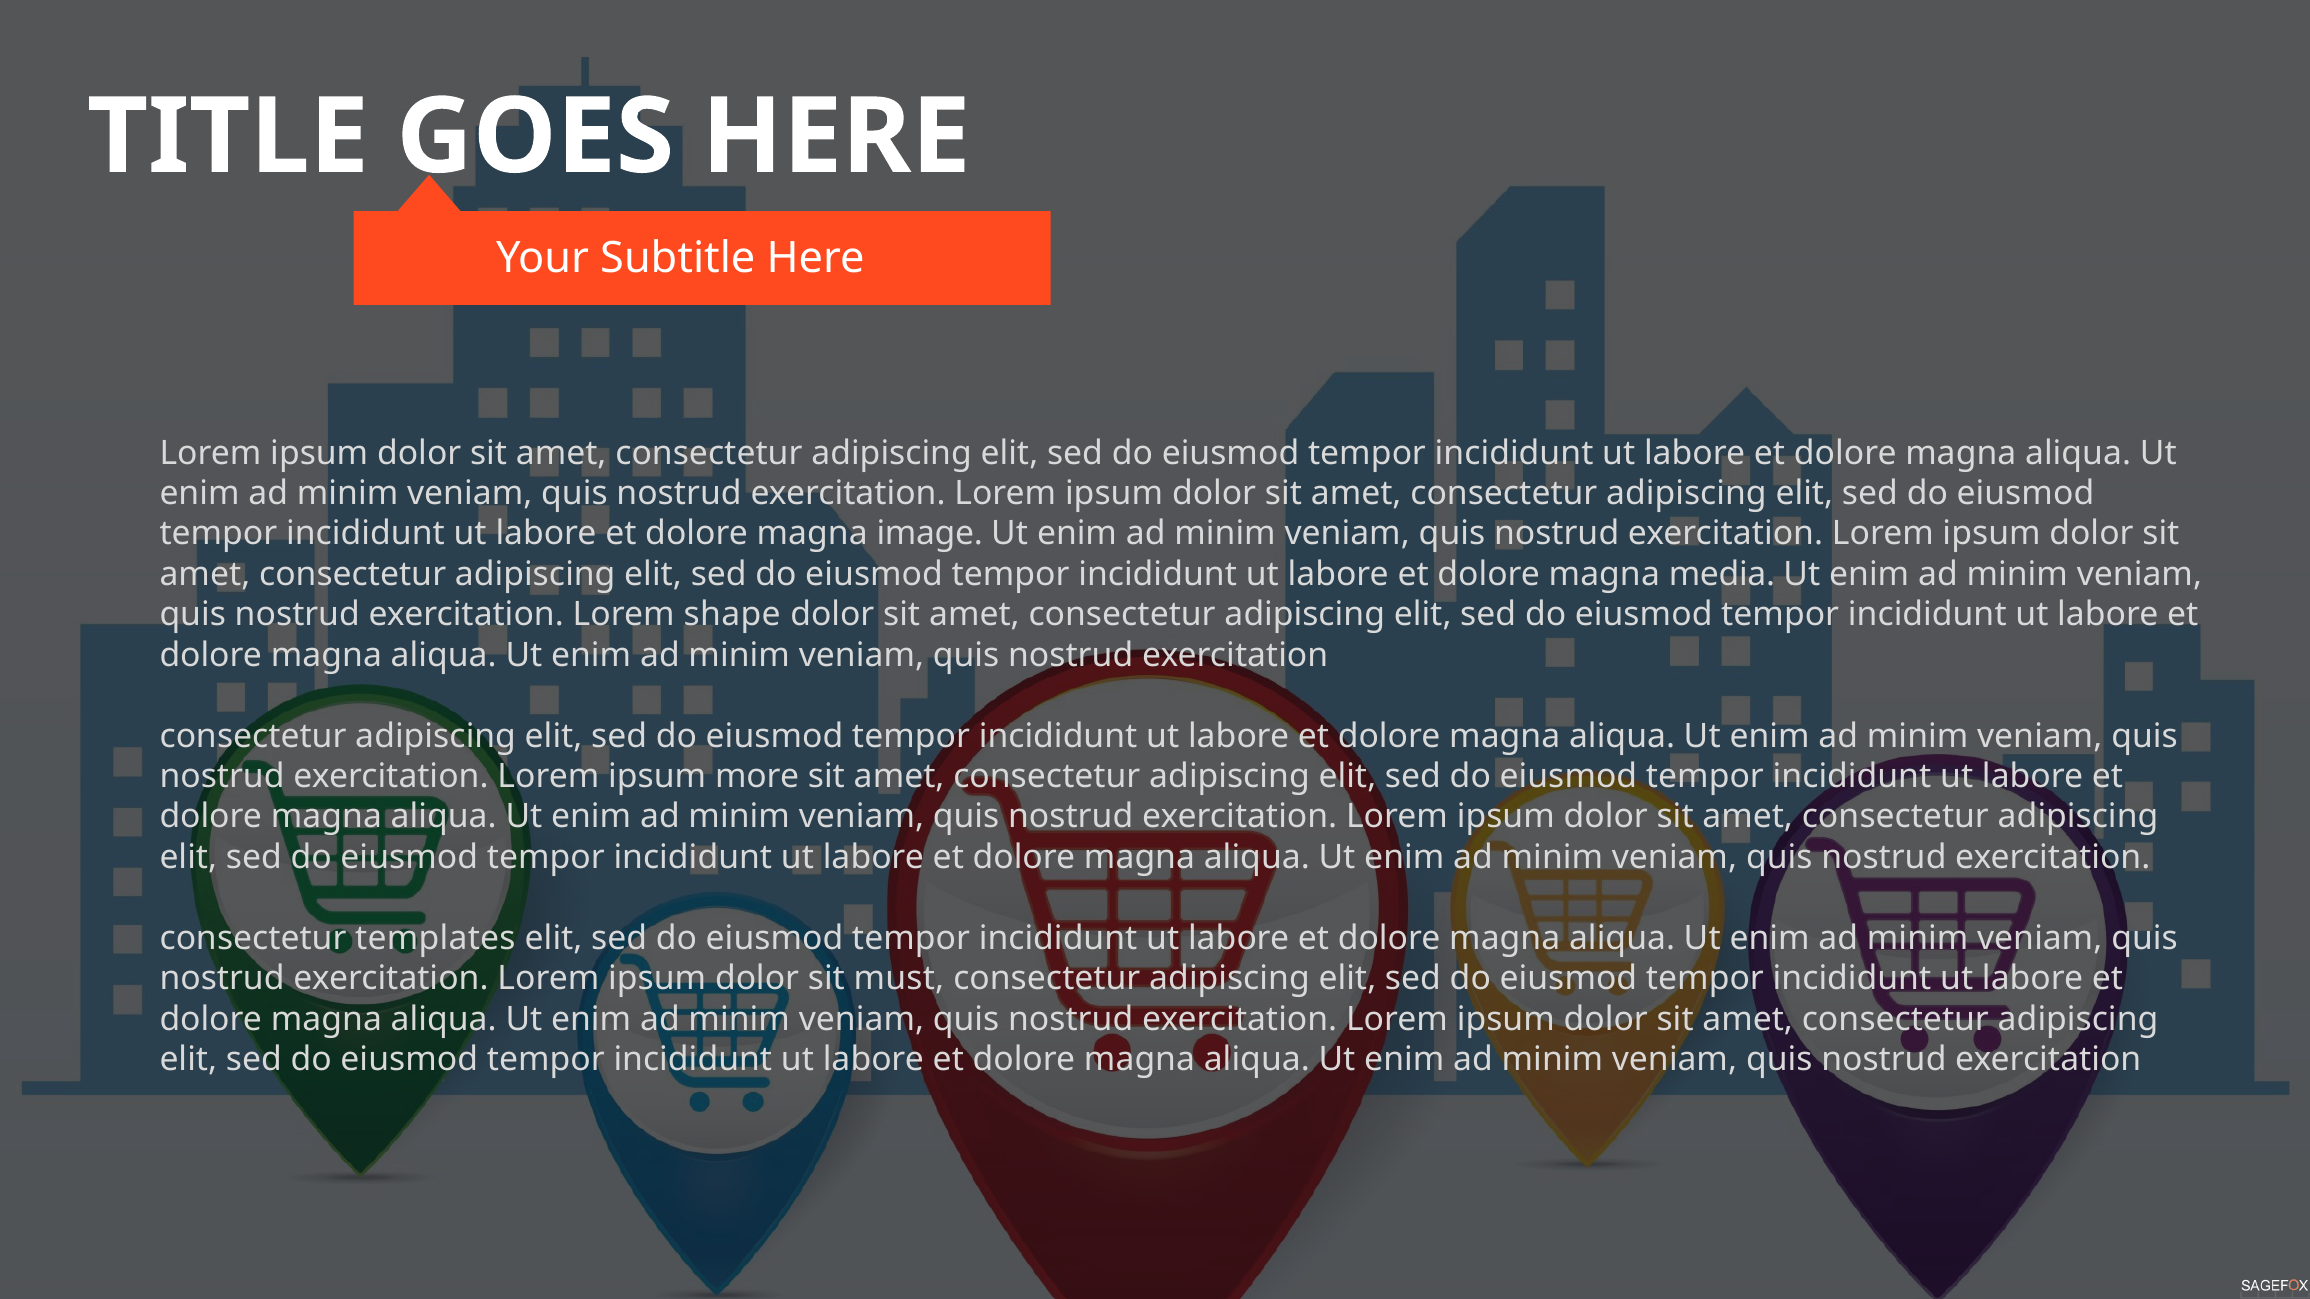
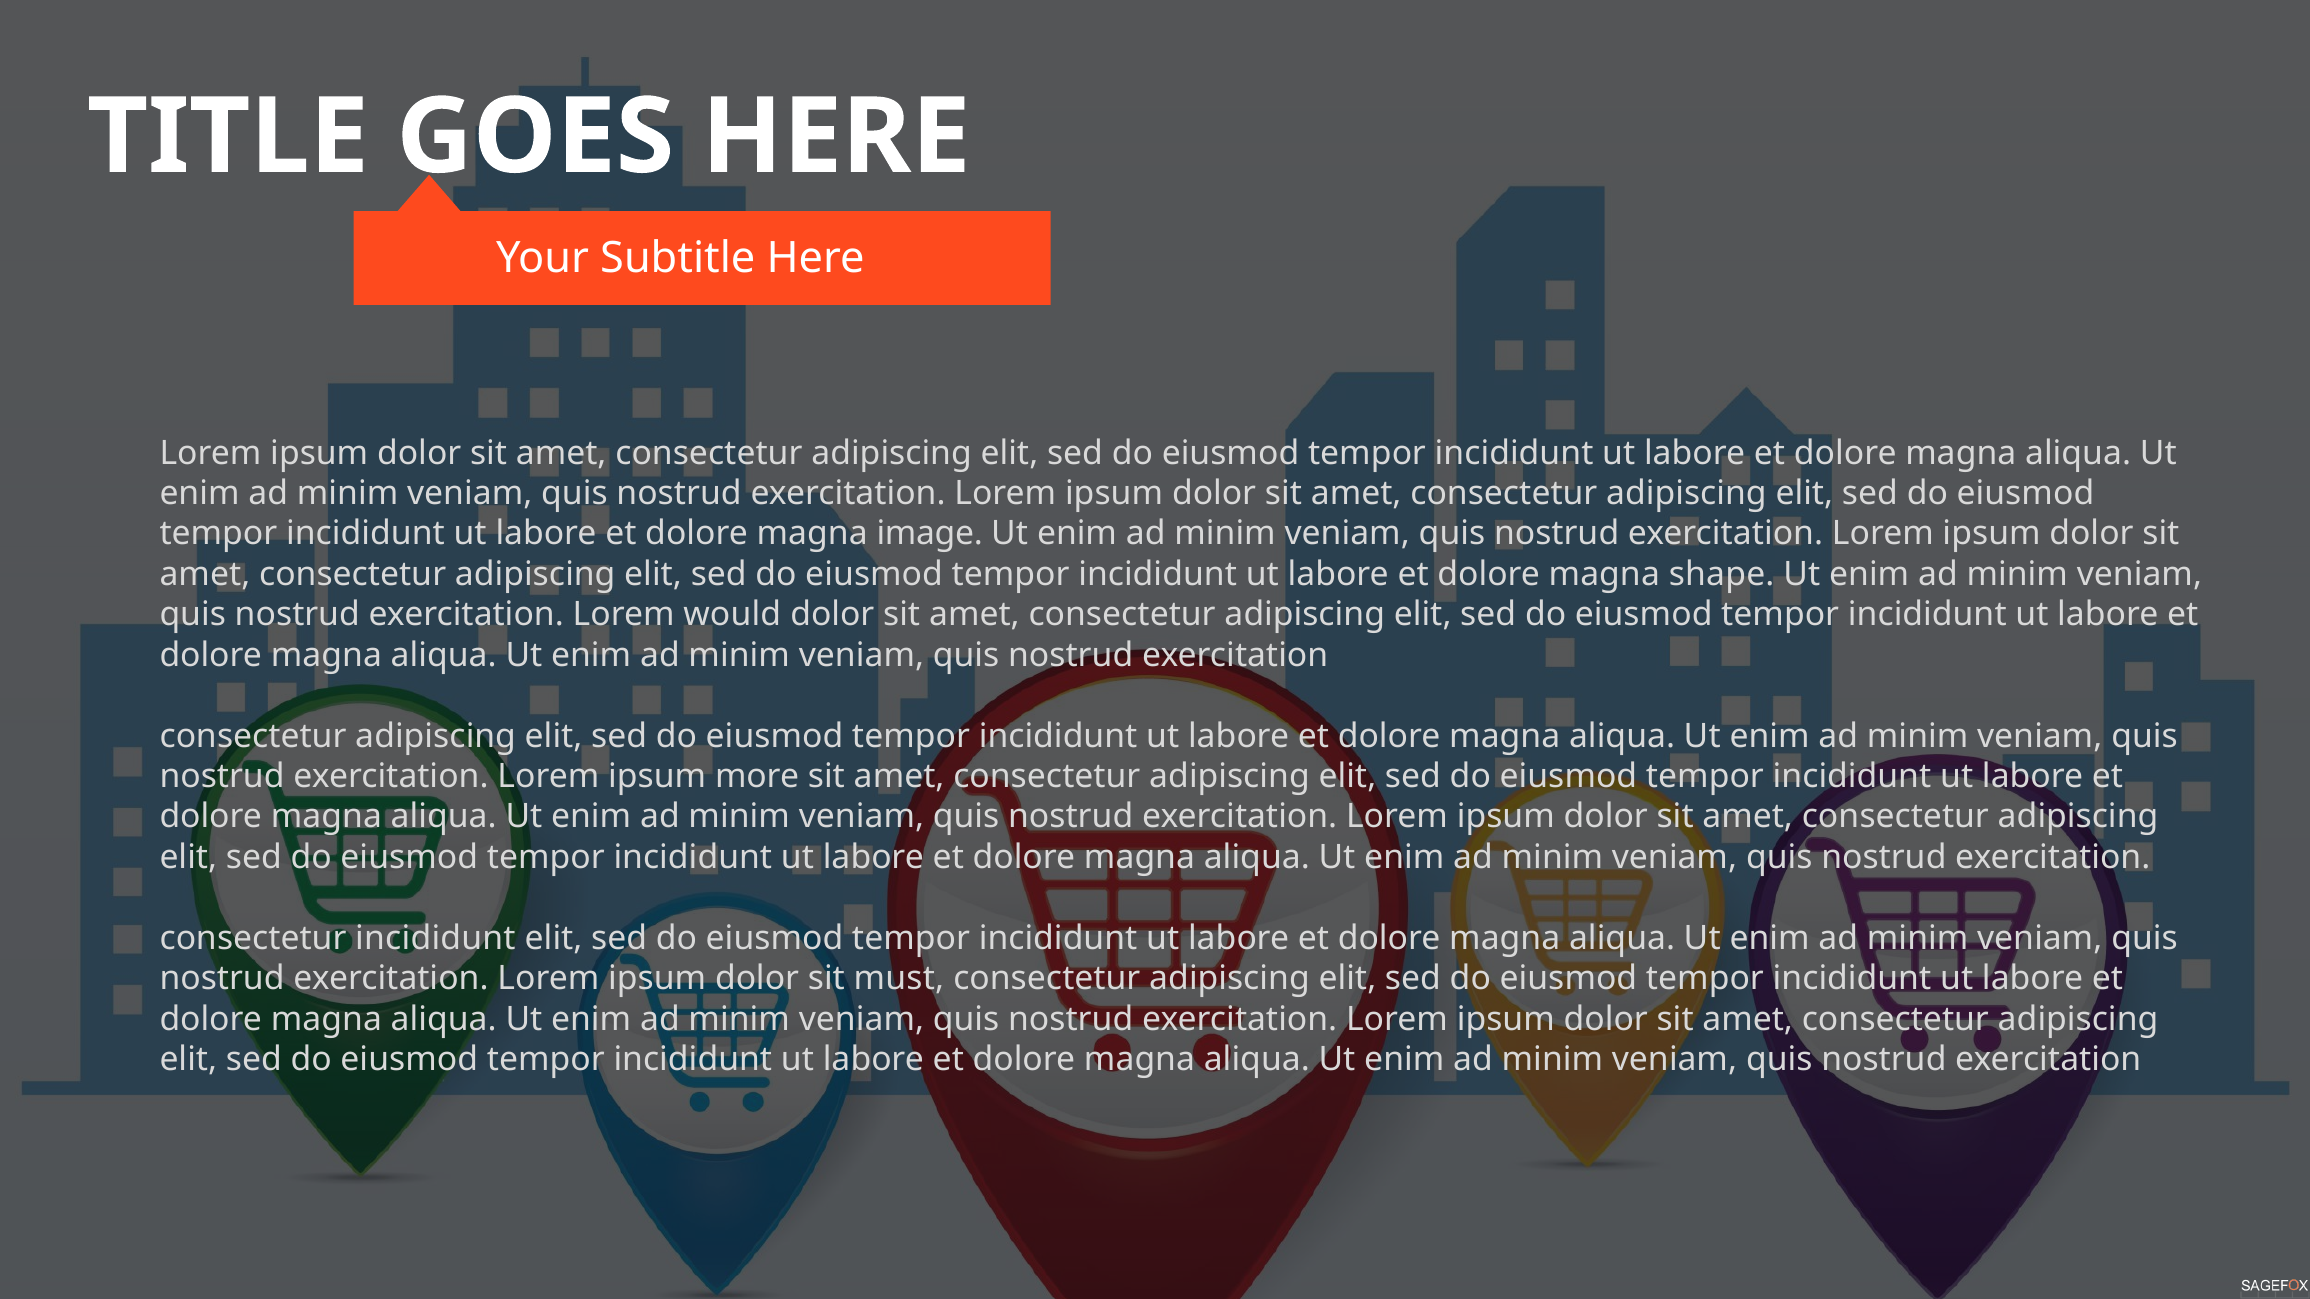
media: media -> shape (1722, 574)
shape: shape -> would (732, 615)
consectetur templates: templates -> incididunt (435, 938)
